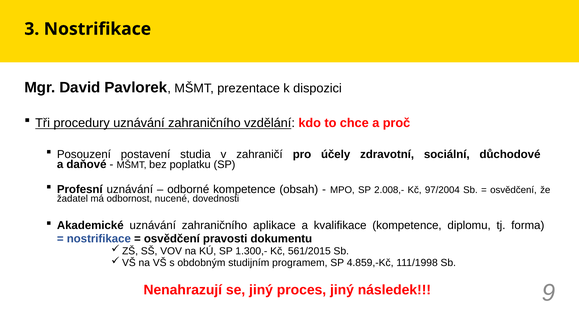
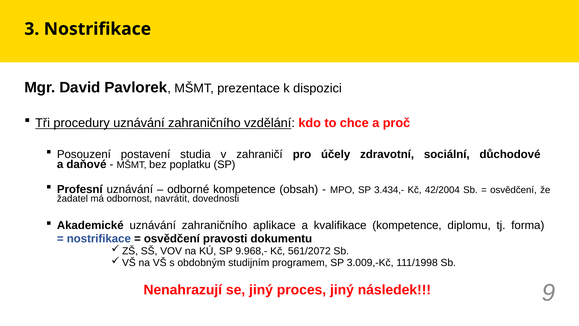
2.008,-: 2.008,- -> 3.434,- (389, 190)
97/2004: 97/2004 -> 42/2004 (442, 190)
nucené: nucené -> navrátit (172, 198)
1.300,-: 1.300,- -> 9.968,- (251, 251)
561/2015: 561/2015 -> 561/2072 (309, 251)
4.859,-Kč: 4.859,-Kč -> 3.009,-Kč (370, 263)
